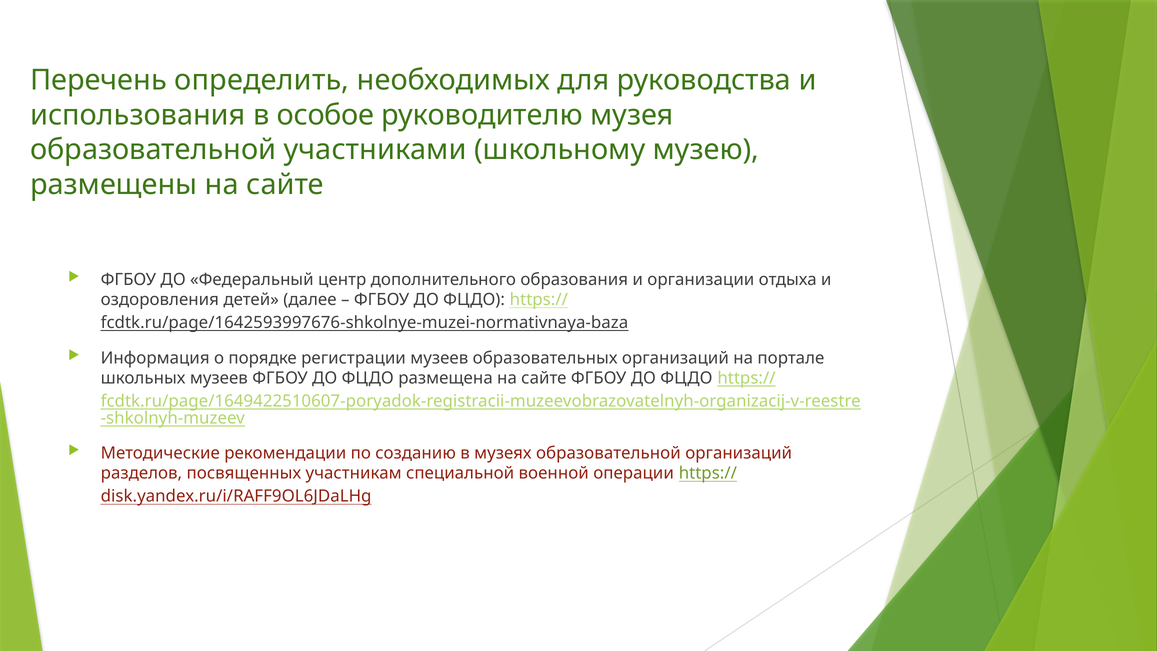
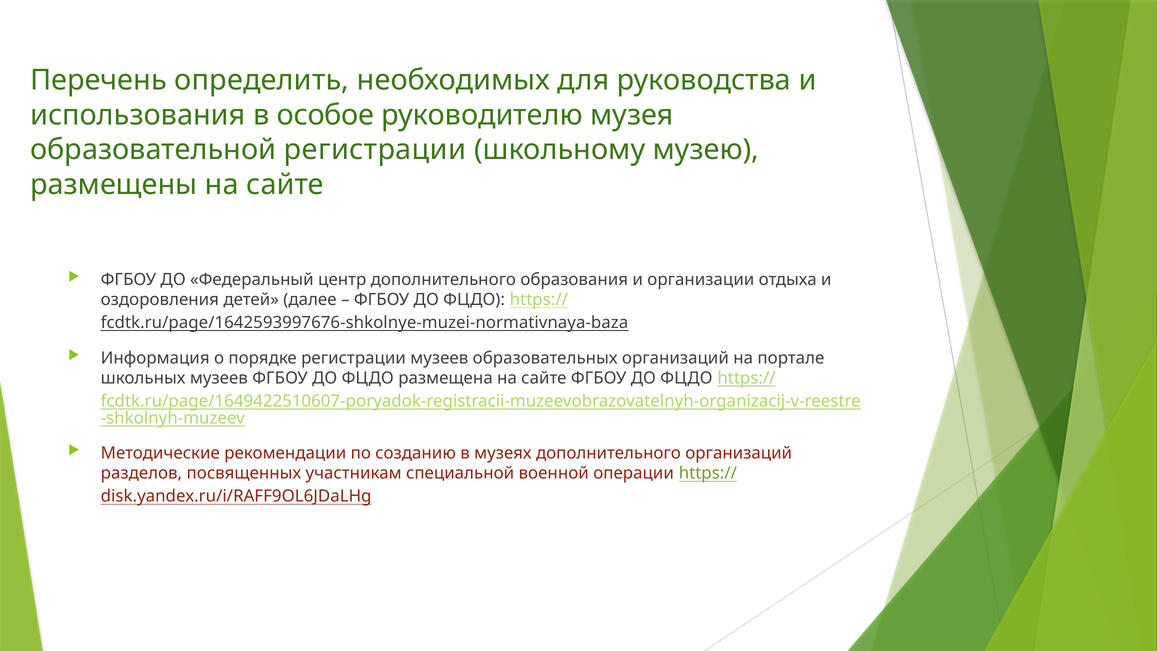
образовательной участниками: участниками -> регистрации (375, 150)
музеях образовательной: образовательной -> дополнительного (608, 453)
